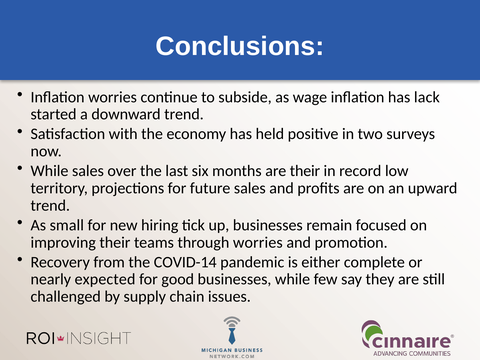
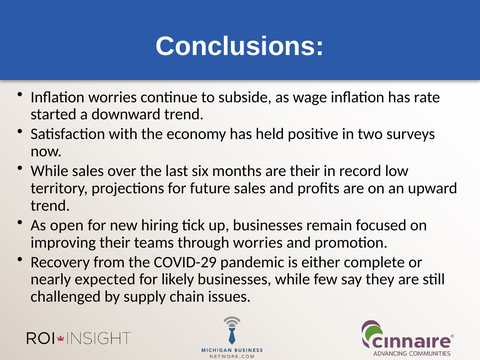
lack: lack -> rate (427, 97)
small: small -> open (67, 225)
COVID-14: COVID-14 -> COVID-29 (185, 262)
good: good -> likely (178, 279)
